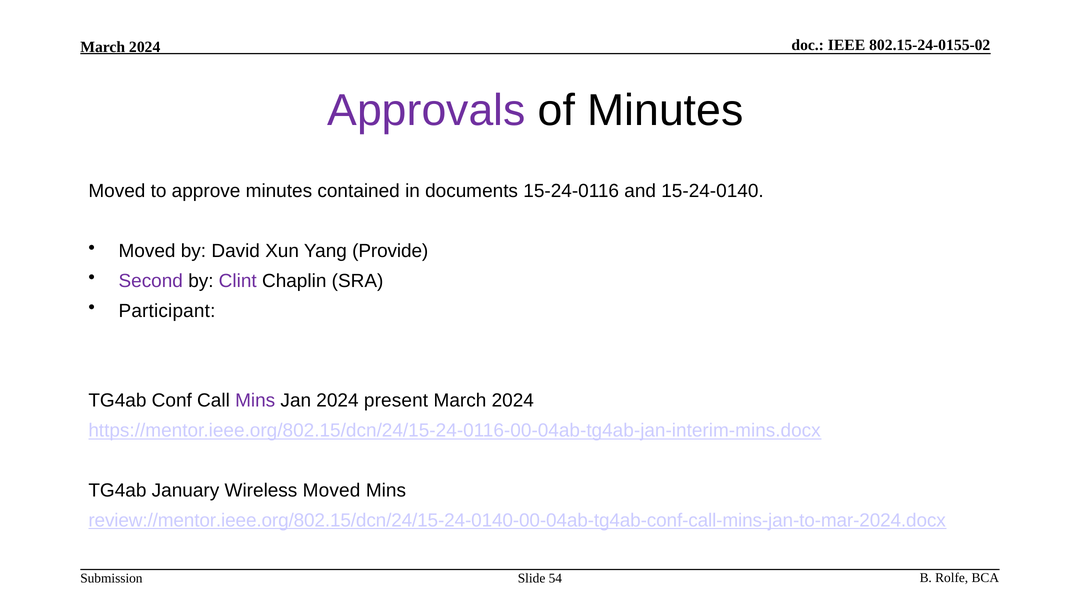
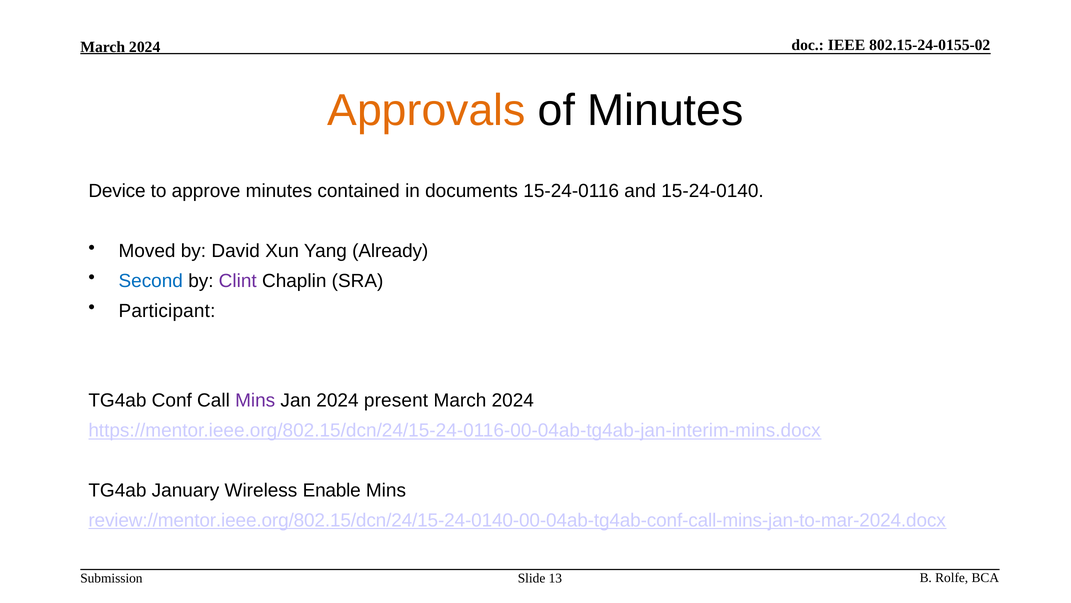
Approvals colour: purple -> orange (426, 110)
Moved: Moved -> Device (117, 191)
Provide: Provide -> Already (390, 251)
Second colour: purple -> blue (151, 281)
Wireless Moved: Moved -> Enable (332, 490)
54: 54 -> 13 (555, 578)
